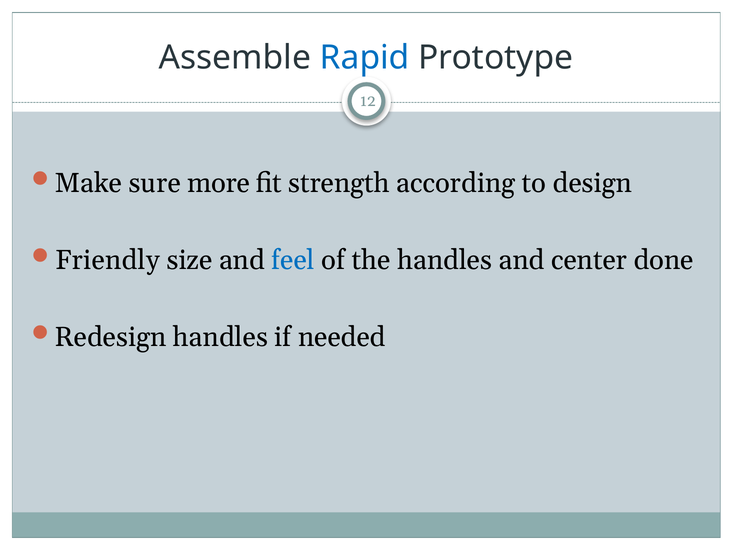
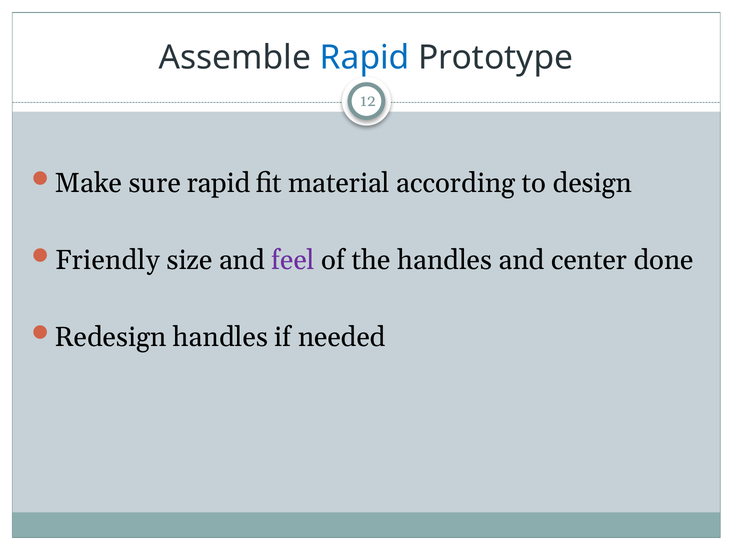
sure more: more -> rapid (219, 183)
strength: strength -> material (339, 183)
feel colour: blue -> purple (293, 260)
